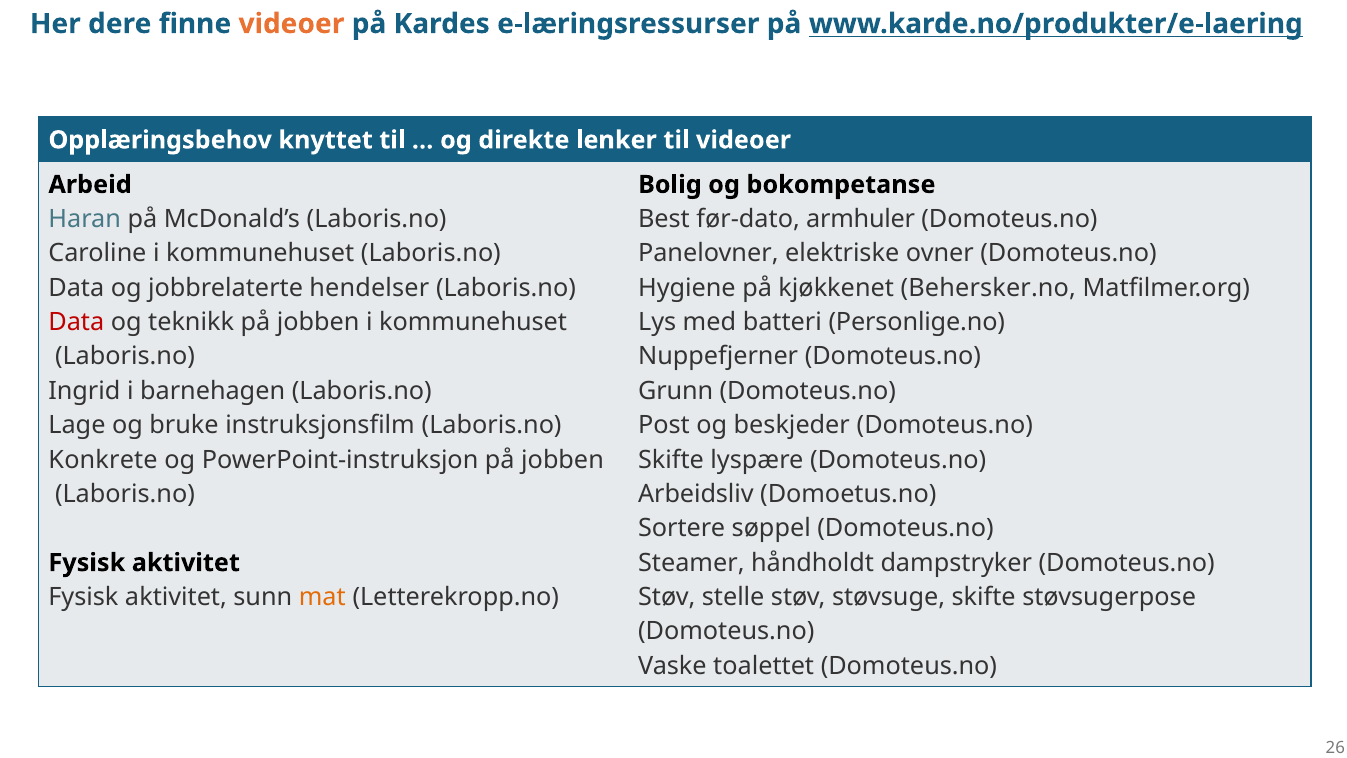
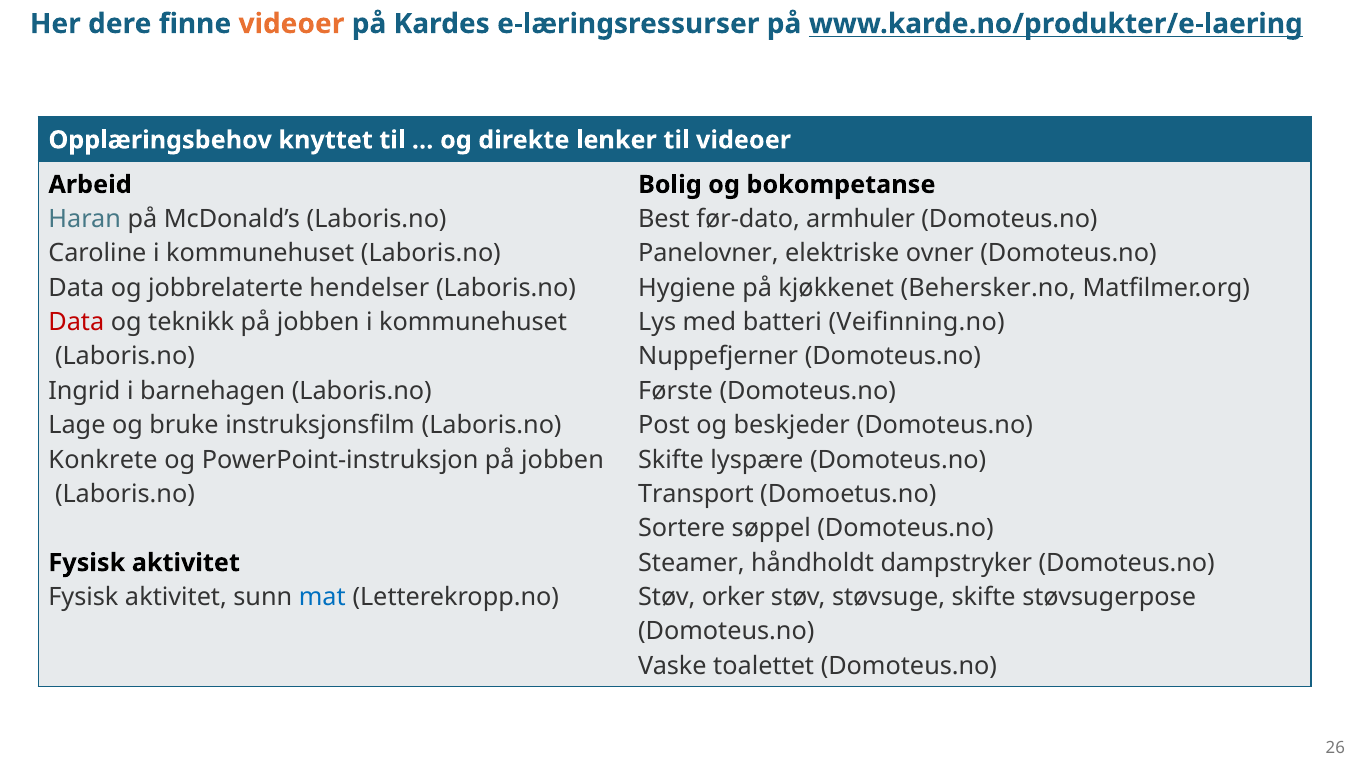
Personlige.no: Personlige.no -> Veifinning.no (917, 322)
Grunn: Grunn -> Første (676, 391)
Arbeidsliv: Arbeidsliv -> Transport (696, 494)
mat colour: orange -> blue (322, 597)
stelle: stelle -> orker (733, 597)
